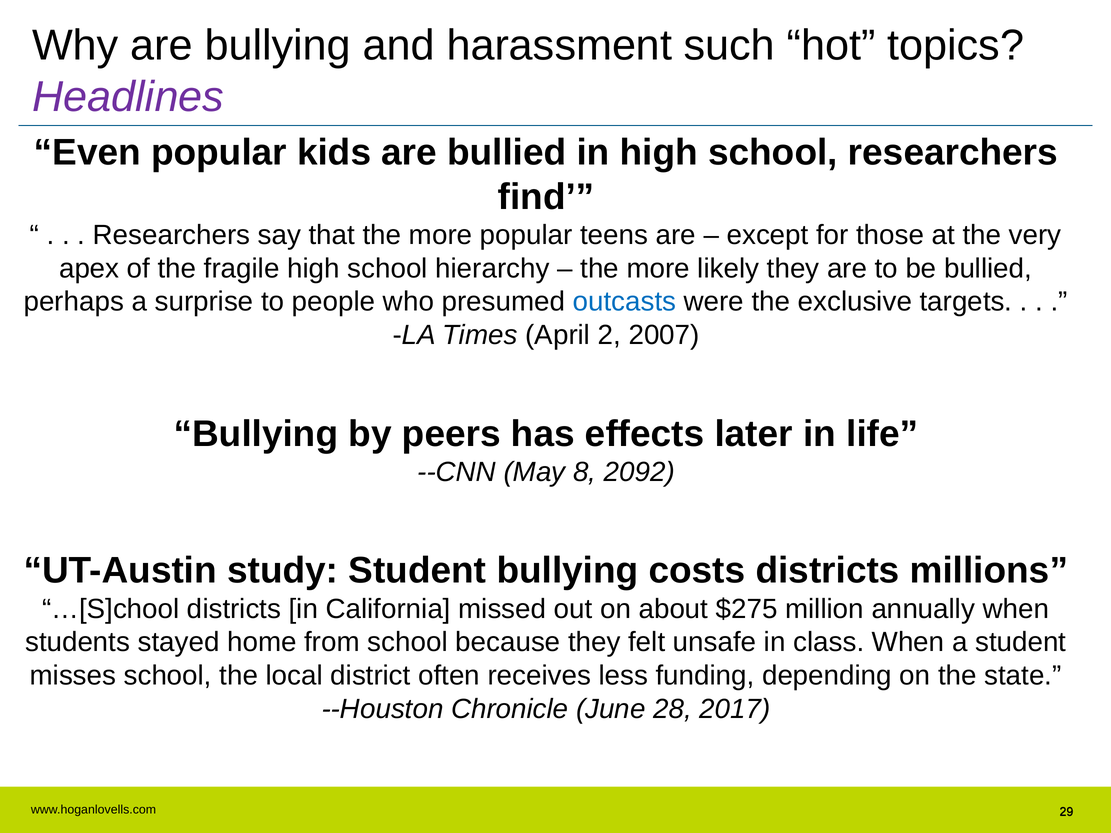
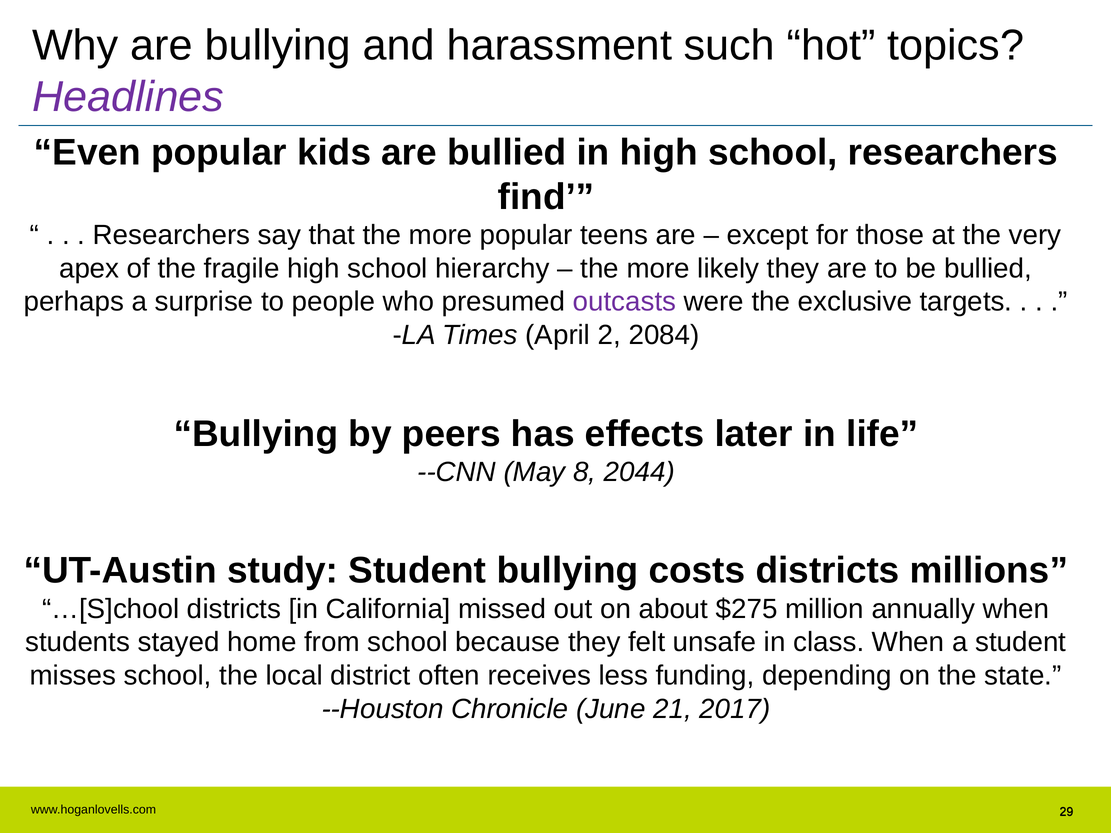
outcasts colour: blue -> purple (624, 302)
2007: 2007 -> 2084 (664, 335)
2092: 2092 -> 2044 (639, 472)
28: 28 -> 21 (672, 709)
